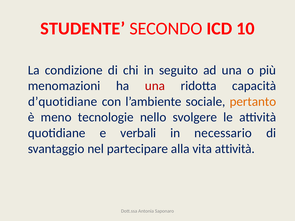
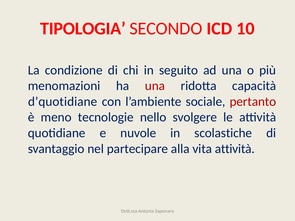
STUDENTE: STUDENTE -> TIPOLOGIA (83, 29)
pertanto colour: orange -> red (253, 102)
verbali: verbali -> nuvole (138, 133)
necessario: necessario -> scolastiche (223, 133)
